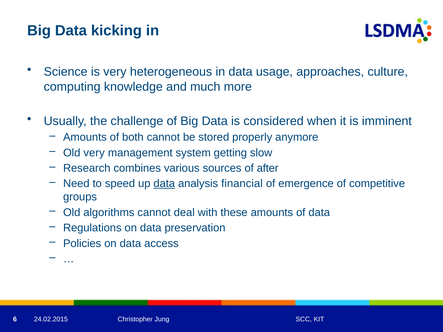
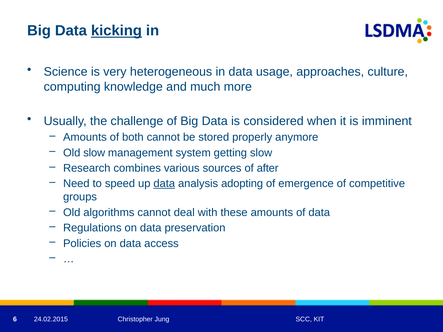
kicking underline: none -> present (116, 31)
Old very: very -> slow (94, 153)
financial: financial -> adopting (242, 184)
